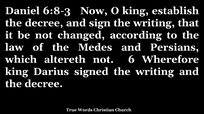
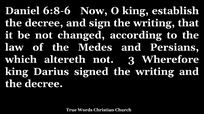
6:8-3: 6:8-3 -> 6:8-6 (57, 11)
6: 6 -> 3 (131, 60)
